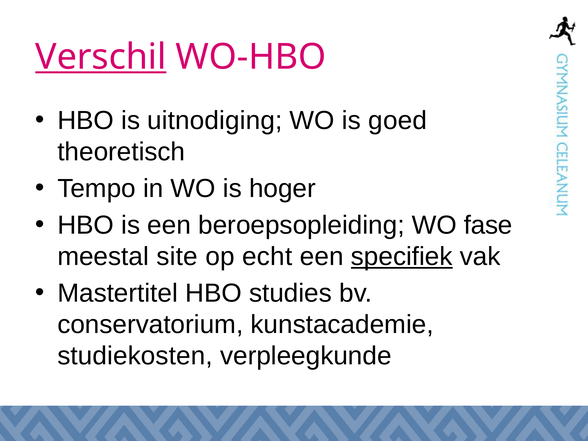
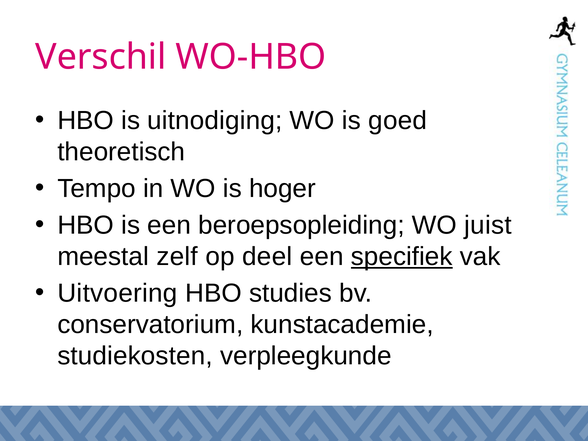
Verschil underline: present -> none (101, 57)
fase: fase -> juist (488, 225)
site: site -> zelf (177, 257)
echt: echt -> deel (267, 257)
Mastertitel: Mastertitel -> Uitvoering (118, 293)
